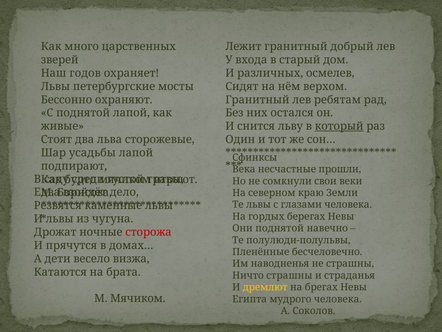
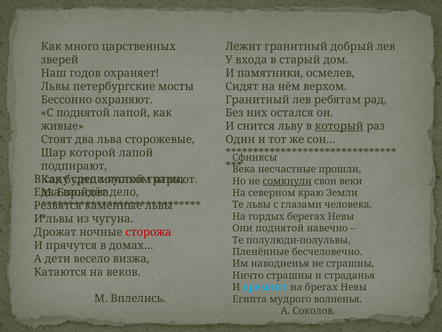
различных: различных -> памятники (270, 73)
усадьбы: усадьбы -> которой (92, 153)
сомкнули underline: none -> present (287, 181)
брата: брата -> веков (123, 272)
дремлют colour: yellow -> light blue (265, 287)
М Мячиком: Мячиком -> Вплелись (138, 298)
мудрого человека: человека -> волненья (338, 299)
